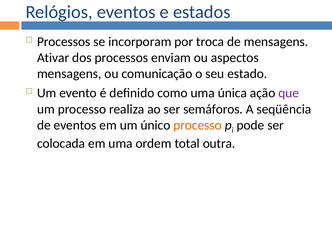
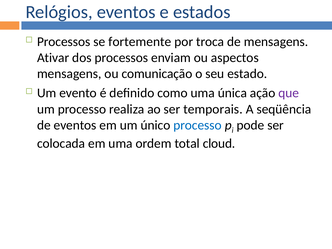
incorporam: incorporam -> fortemente (140, 42)
semáforos: semáforos -> temporais (213, 109)
processo colour: orange -> blue (197, 125)
outra: outra -> cloud (219, 143)
